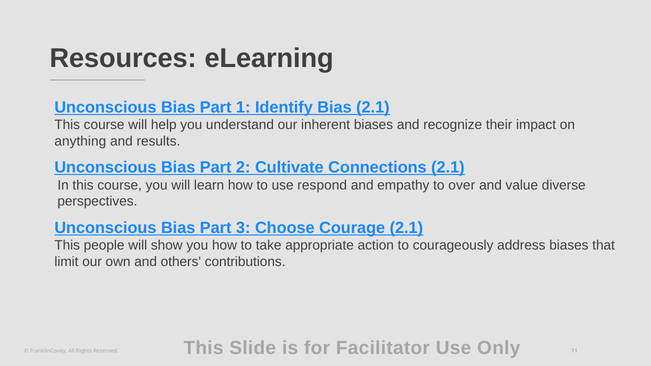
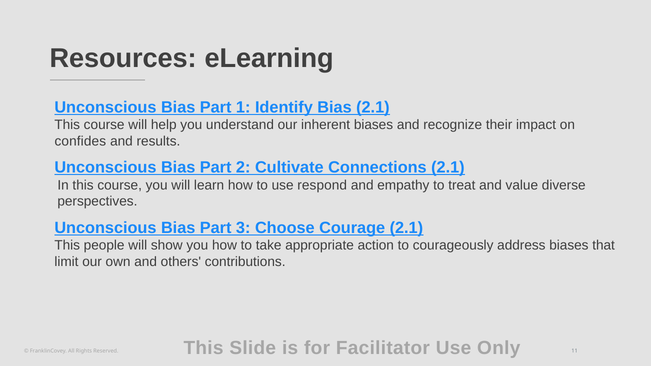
anything: anything -> confides (80, 141)
over: over -> treat (462, 185)
